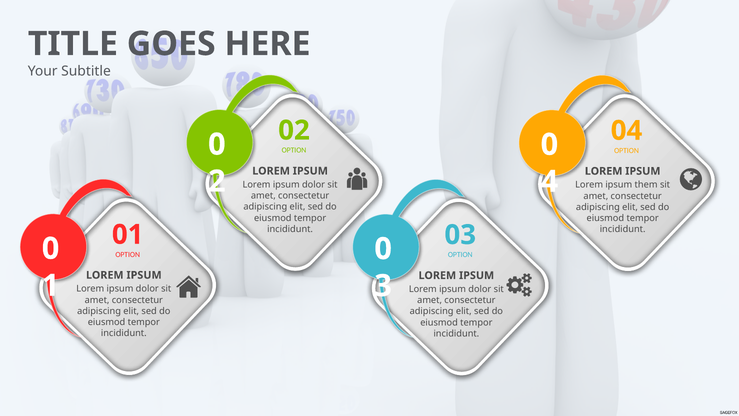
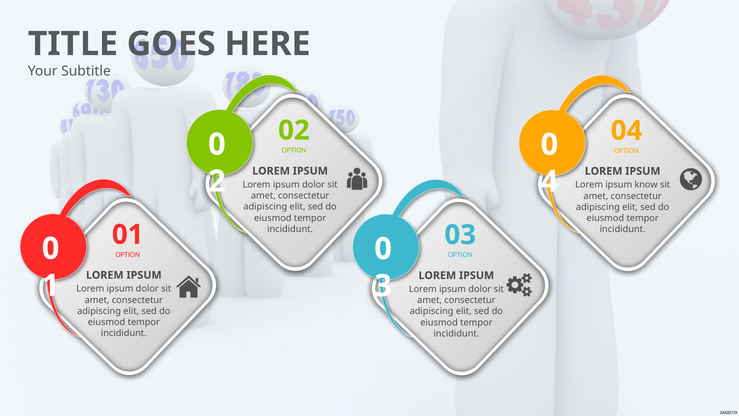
them: them -> know (646, 185)
